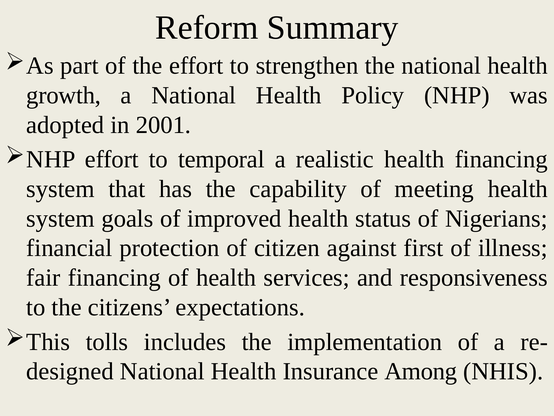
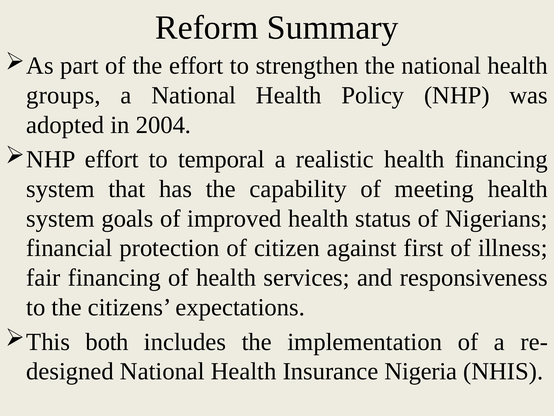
growth: growth -> groups (63, 95)
2001: 2001 -> 2004 (163, 125)
tolls: tolls -> both (107, 341)
Among: Among -> Nigeria (421, 371)
